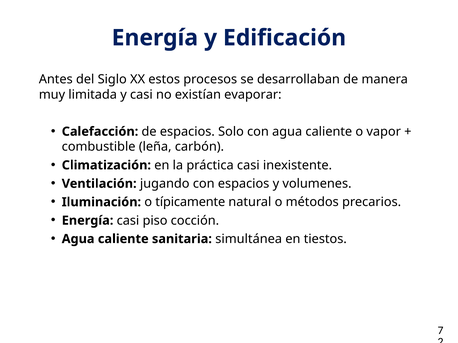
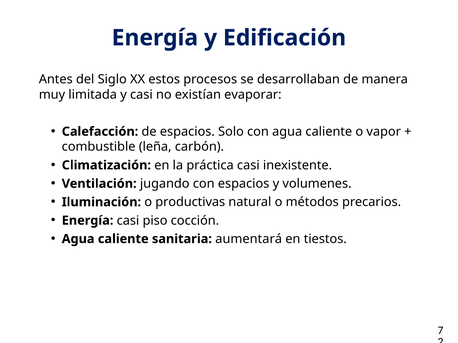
típicamente: típicamente -> productivas (190, 202)
simultánea: simultánea -> aumentará (249, 239)
